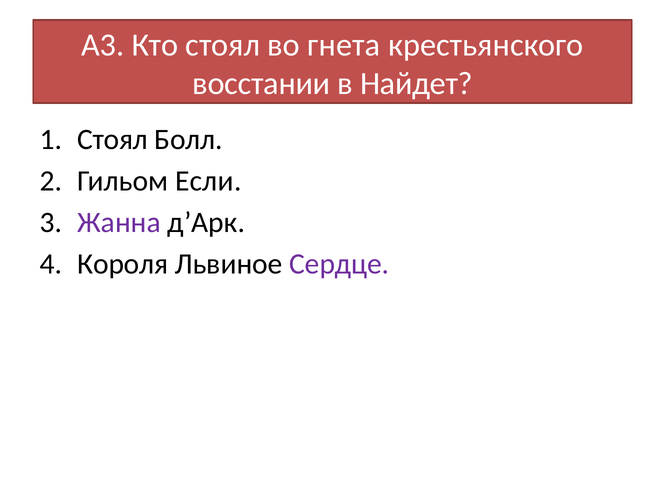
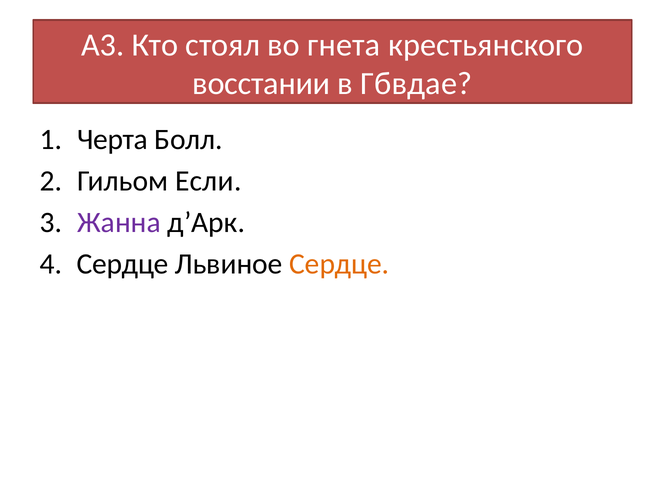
Найдет: Найдет -> Гбвдае (416, 84)
Стоял: Стоял -> Черта (113, 140)
Короля: Короля -> Сердце (123, 264)
Сердце colour: purple -> orange (339, 264)
